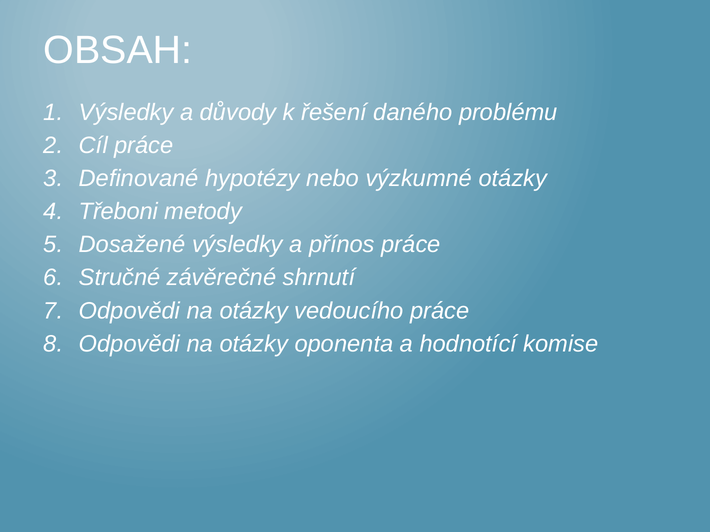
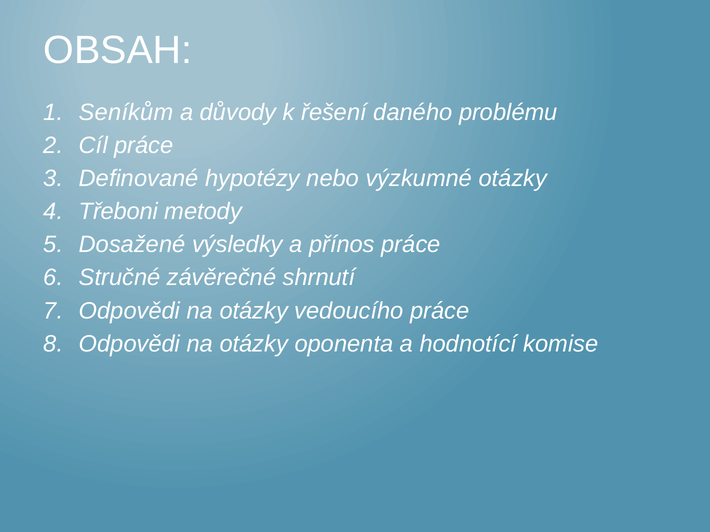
Výsledky: Výsledky -> Seníkům (126, 112)
